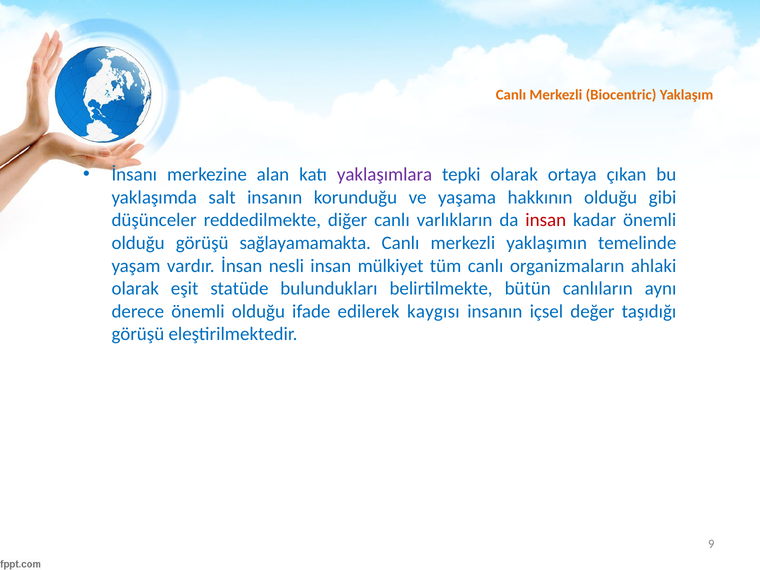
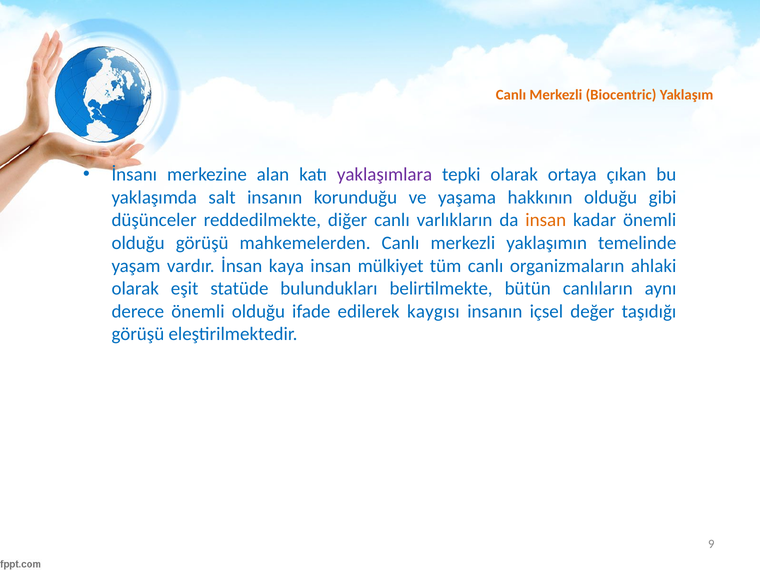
insan colour: red -> orange (546, 220)
sağlayamamakta: sağlayamamakta -> mahkemelerden (305, 243)
nesli: nesli -> kaya (286, 266)
